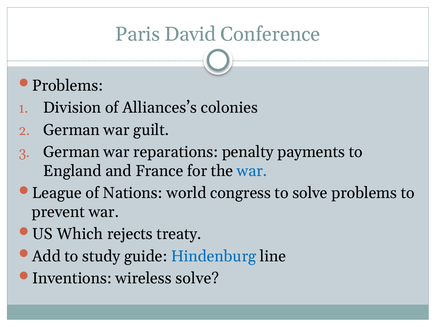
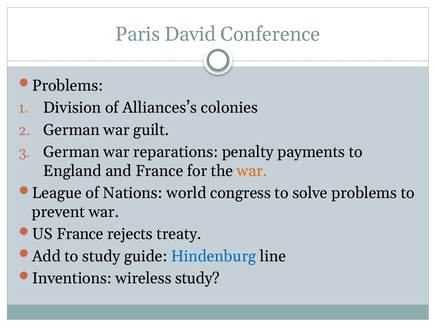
war colour: blue -> orange (252, 171)
US Which: Which -> France (80, 234)
wireless solve: solve -> study (197, 278)
